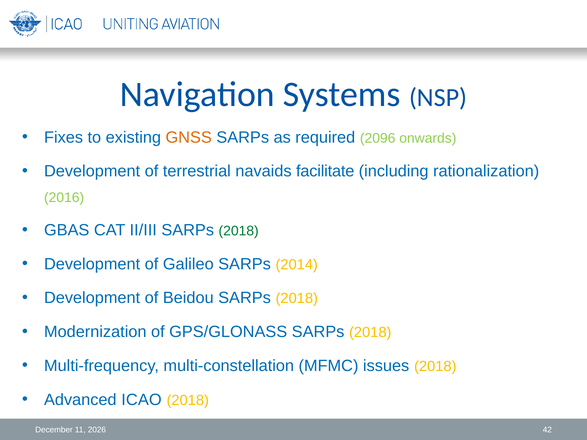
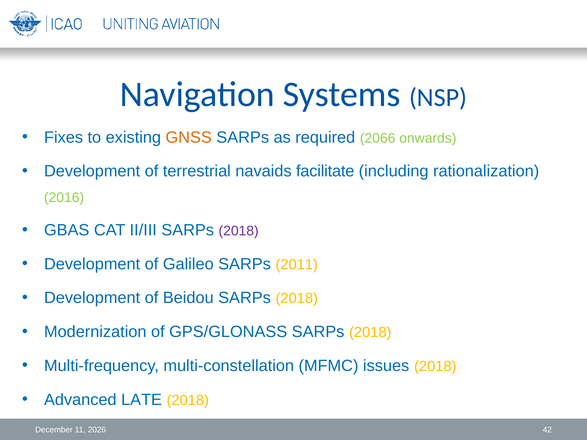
2096: 2096 -> 2066 (378, 138)
2018 colour: green -> purple (239, 231)
2014: 2014 -> 2011 (297, 265)
ICAO: ICAO -> LATE (142, 400)
